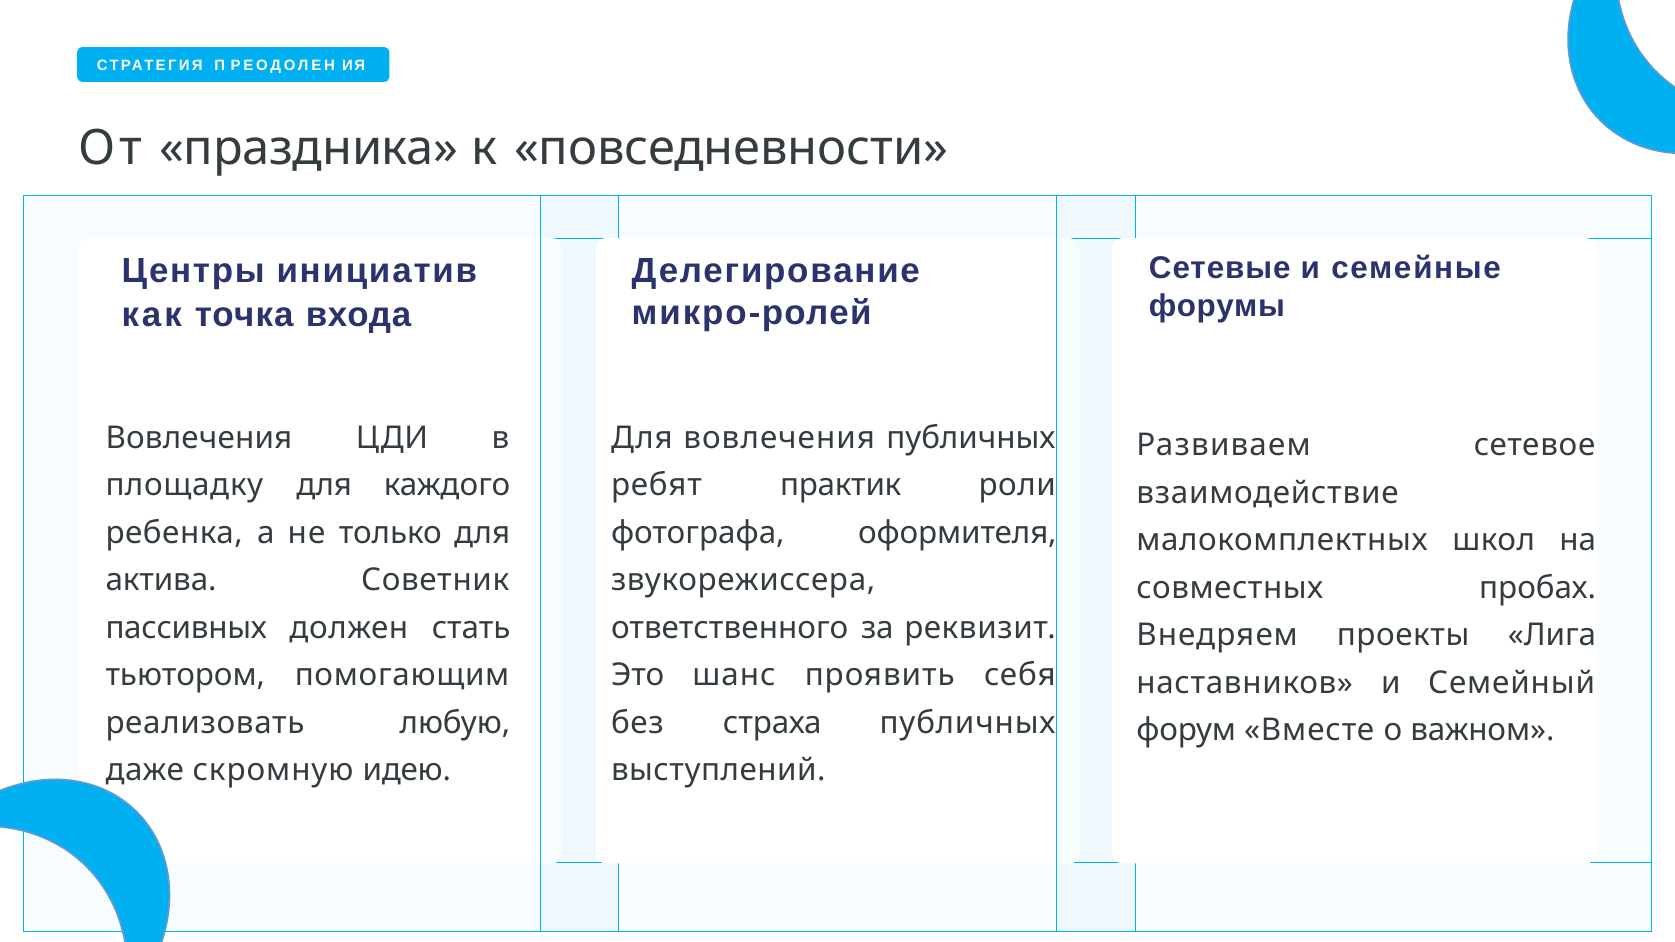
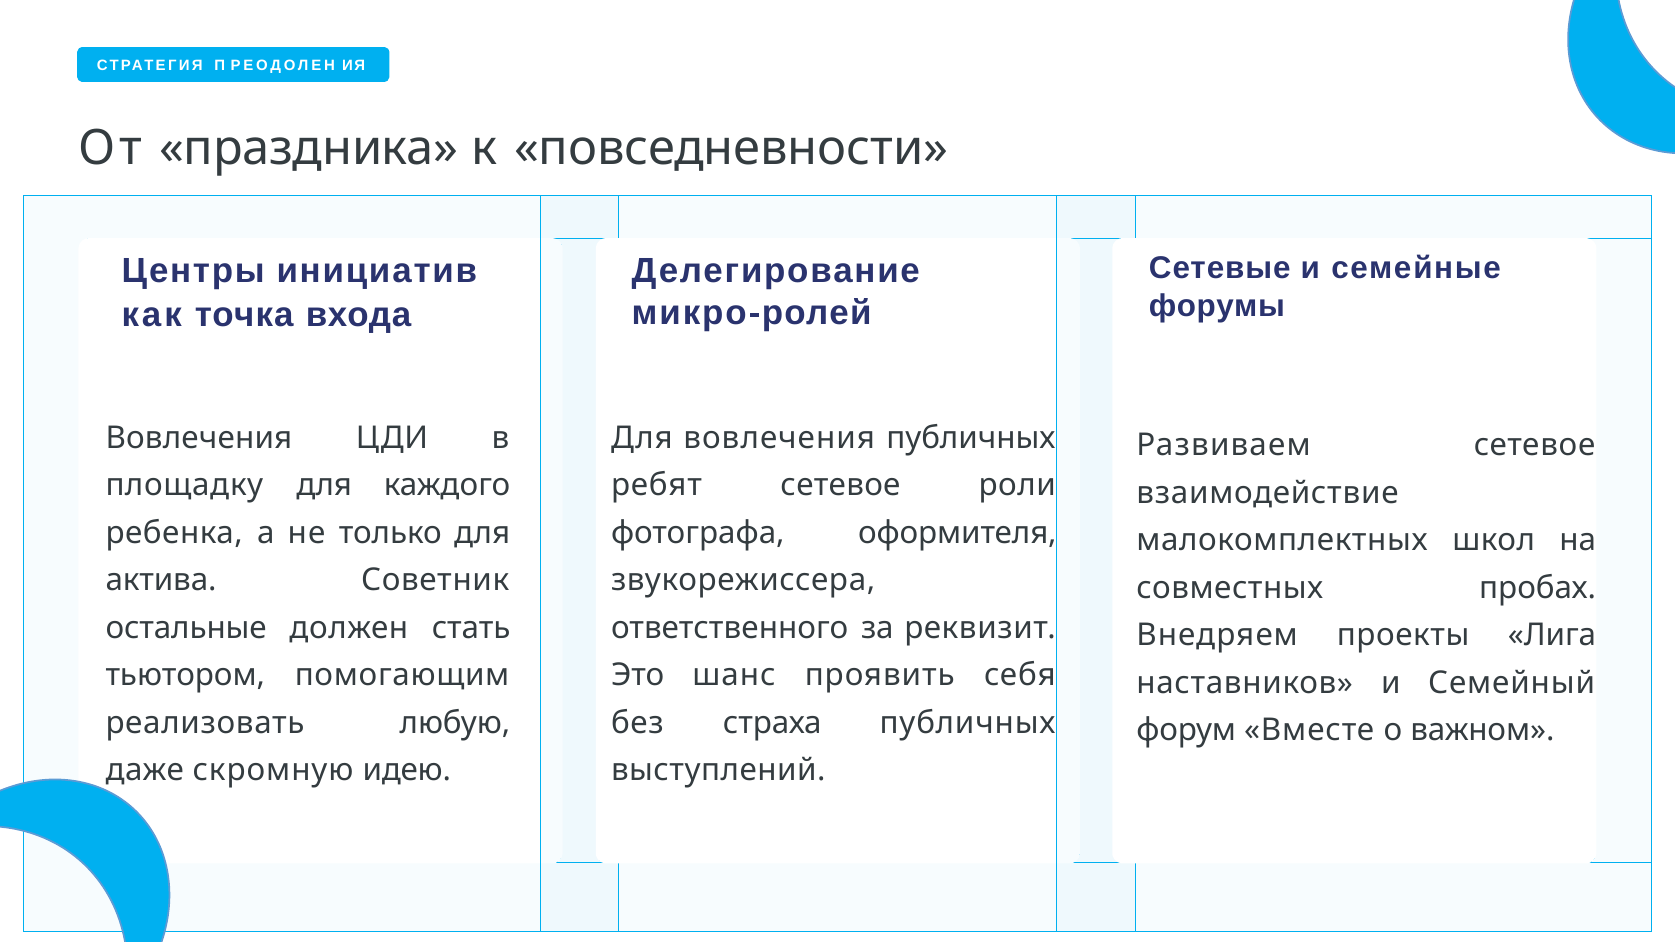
ребят практик: практик -> сетевое (841, 486)
пассивных: пассивных -> остальные (186, 628)
